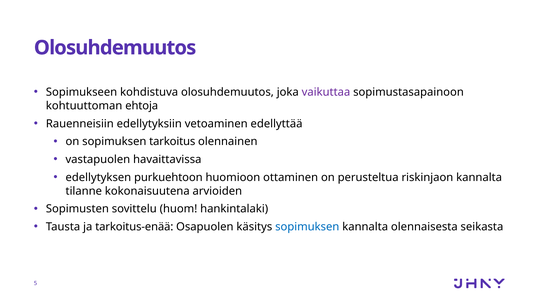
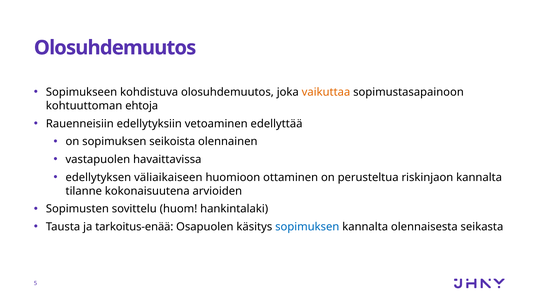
vaikuttaa colour: purple -> orange (326, 92)
tarkoitus: tarkoitus -> seikoista (172, 142)
purkuehtoon: purkuehtoon -> väliaikaiseen (168, 178)
